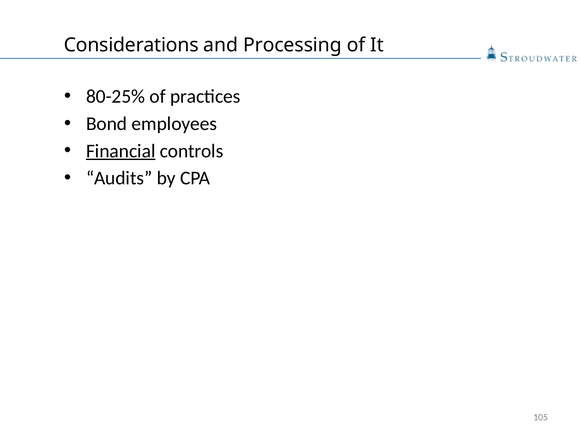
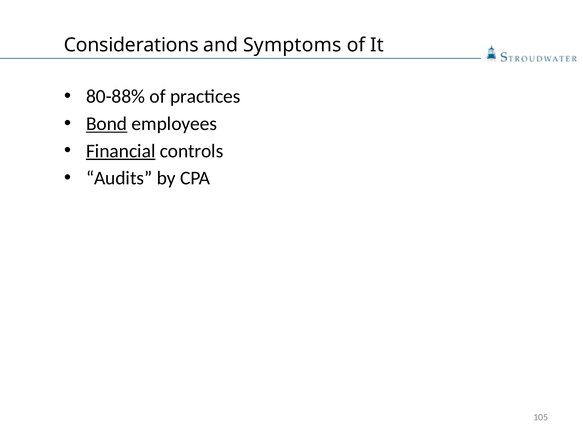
Processing: Processing -> Symptoms (292, 45)
80-25%: 80-25% -> 80-88% (116, 97)
Bond underline: none -> present (107, 124)
